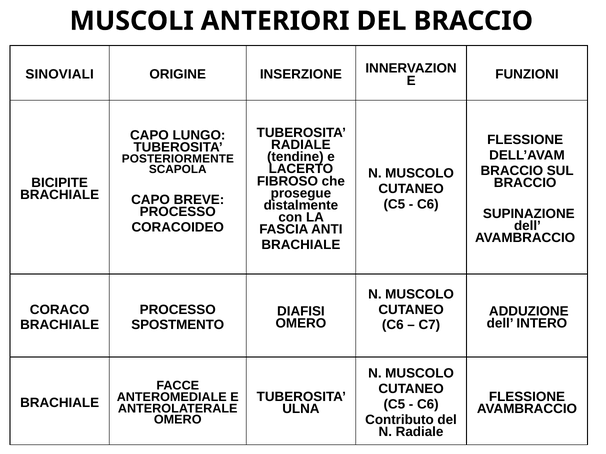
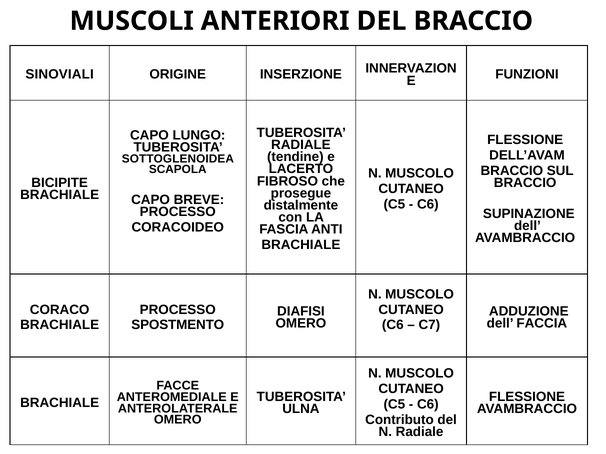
POSTERIORMENTE: POSTERIORMENTE -> SOTTOGLENOIDEA (178, 159)
INTERO: INTERO -> FACCIA (542, 324)
